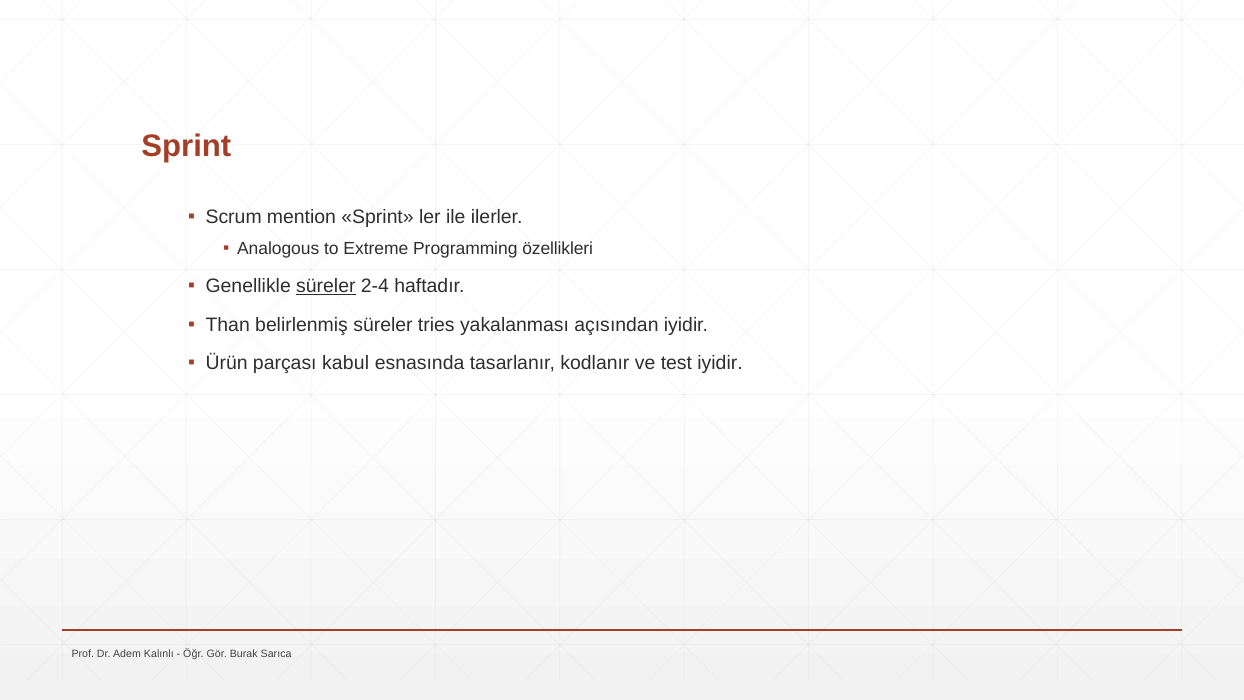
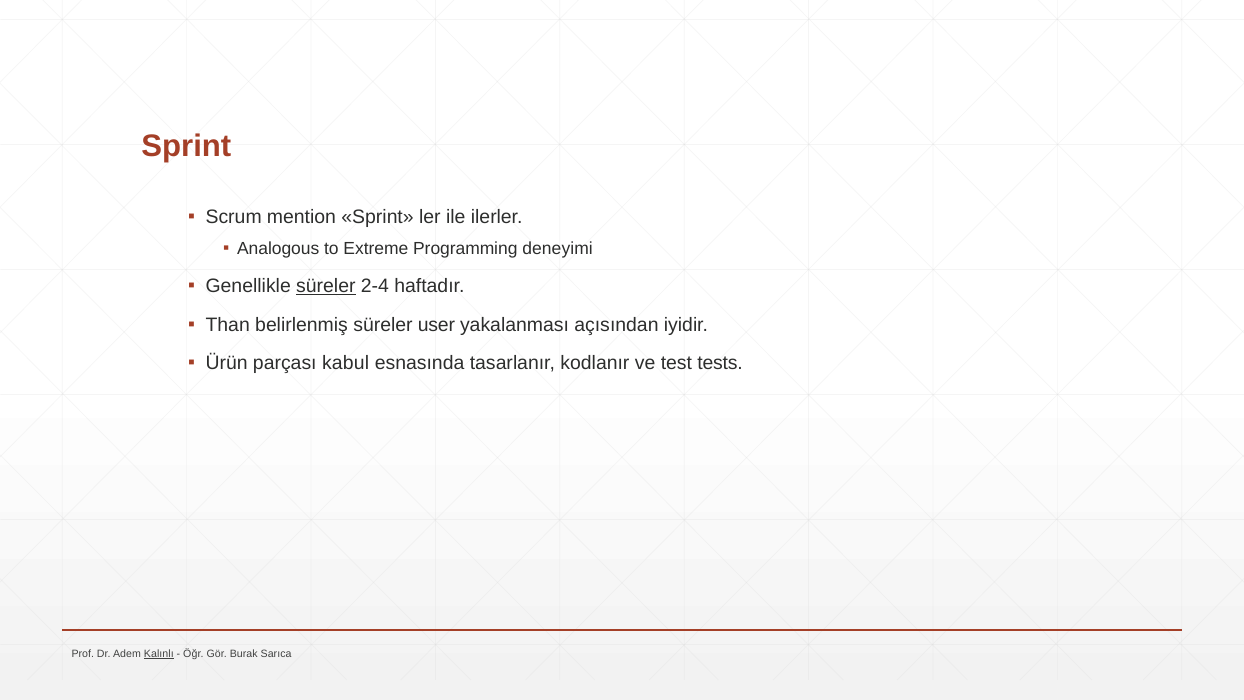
özellikleri: özellikleri -> deneyimi (558, 249)
tries: tries -> user (436, 325)
test iyidir: iyidir -> tests (720, 363)
Kalınlı underline: none -> present (159, 654)
